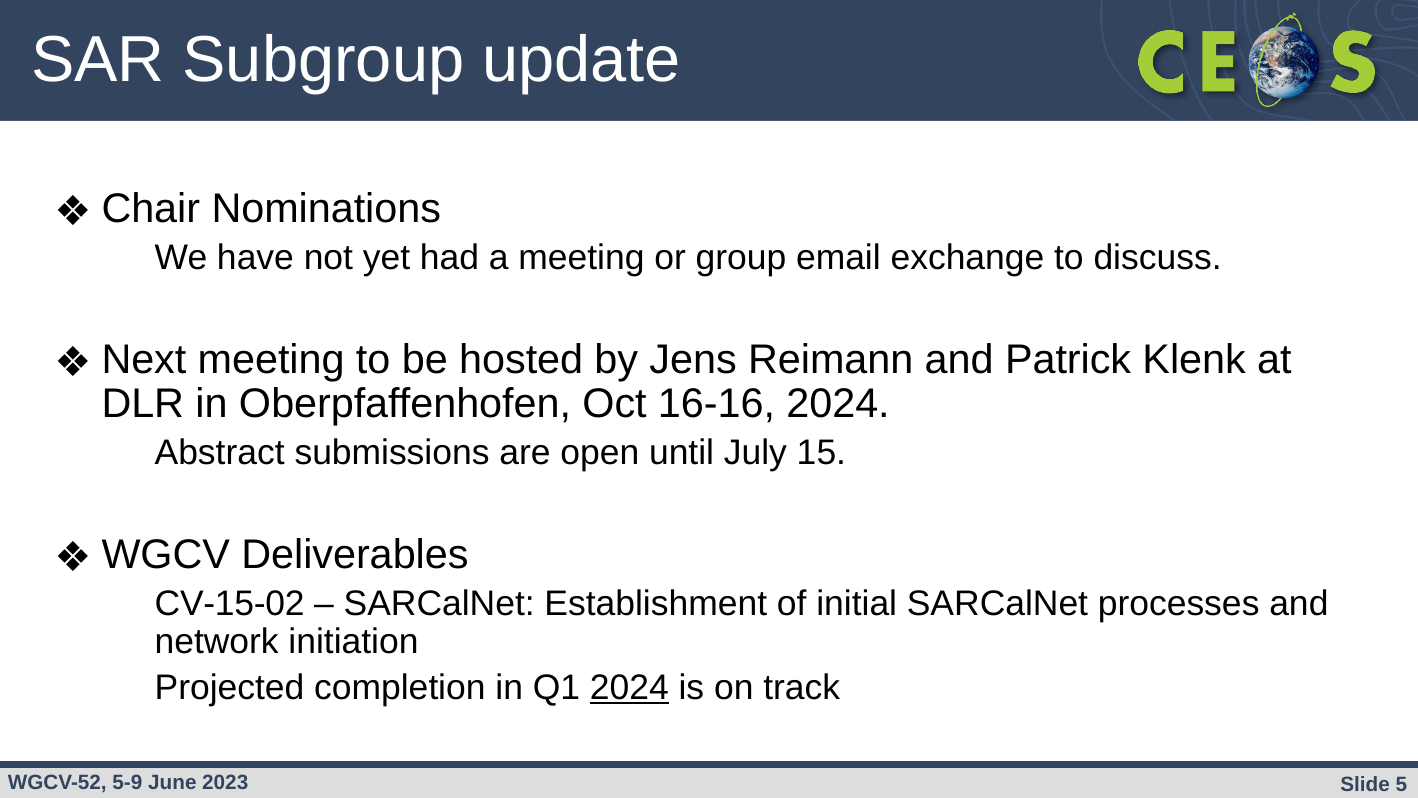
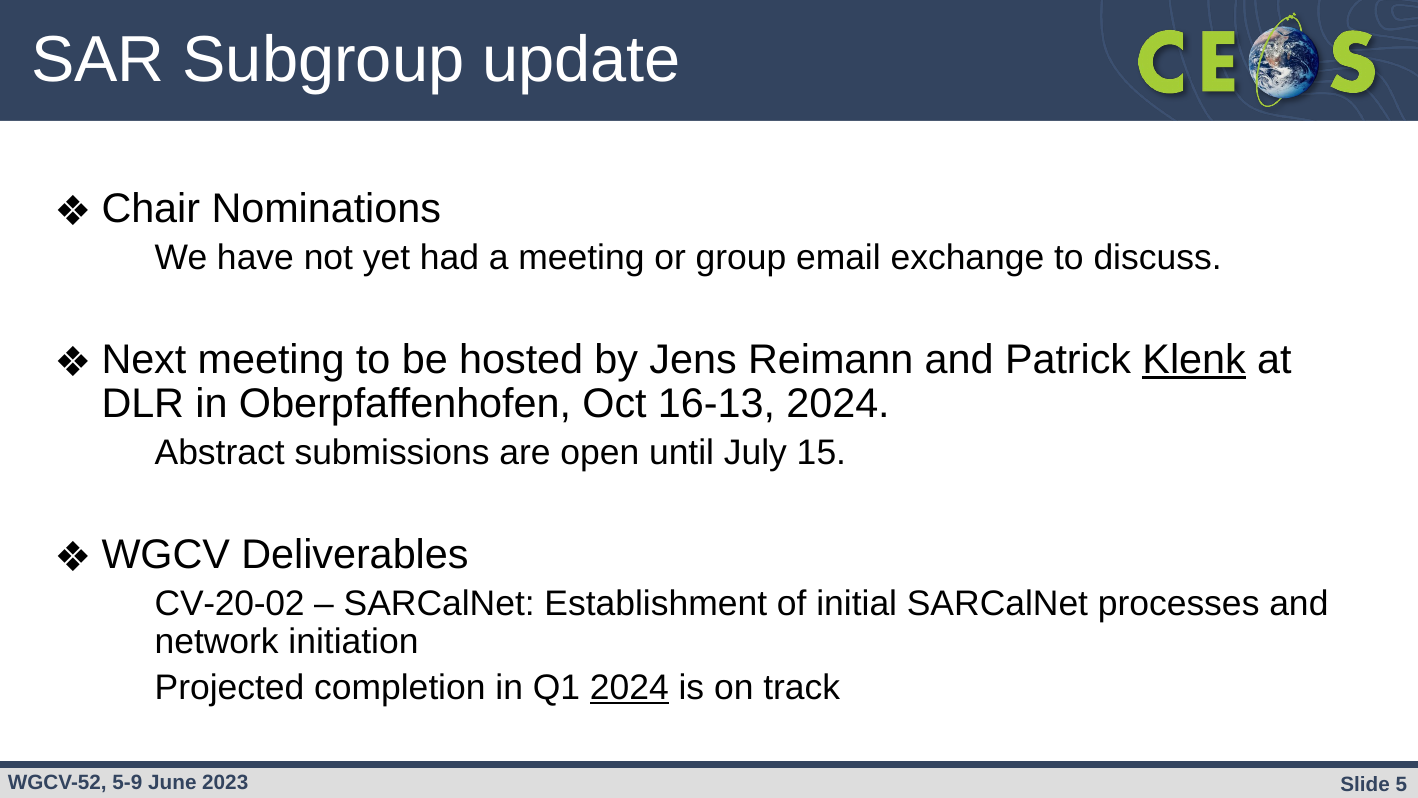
Klenk underline: none -> present (1194, 359)
16-16: 16-16 -> 16-13 (716, 404)
CV-15-02: CV-15-02 -> CV-20-02 (230, 604)
